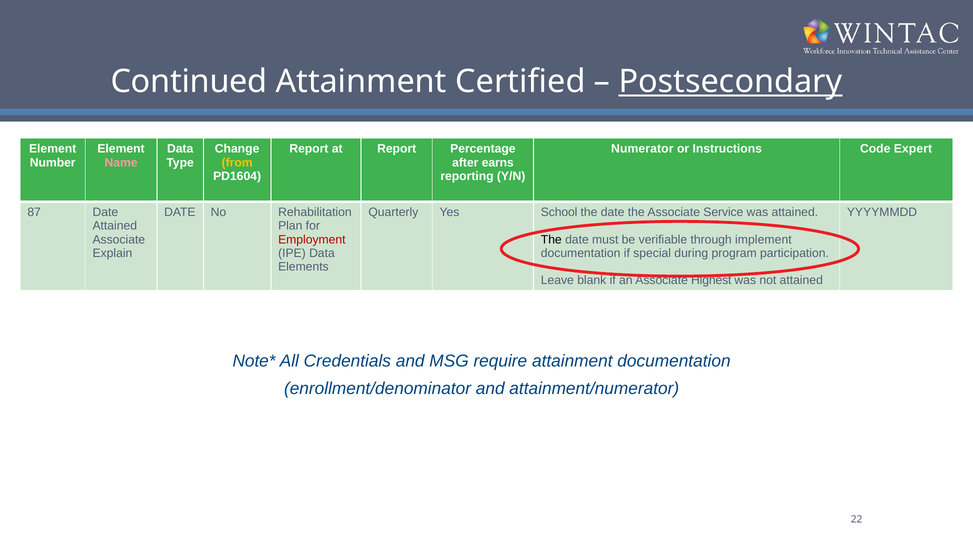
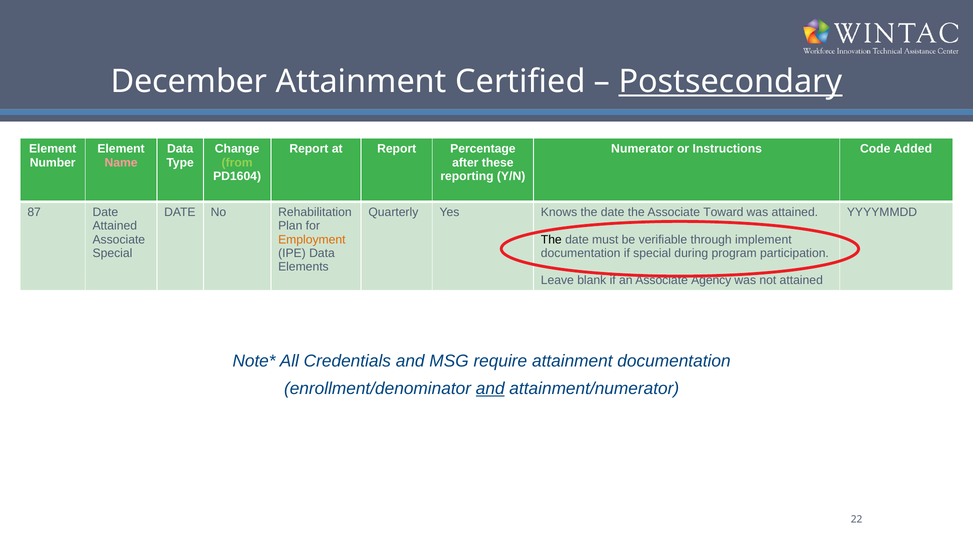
Continued: Continued -> December (189, 82)
Expert: Expert -> Added (913, 149)
from colour: yellow -> light green (237, 163)
earns: earns -> these (498, 163)
School: School -> Knows (559, 212)
Service: Service -> Toward (723, 212)
Employment colour: red -> orange (312, 240)
Explain: Explain -> Special (112, 253)
Highest: Highest -> Agency (711, 281)
and underline: none -> present (490, 389)
